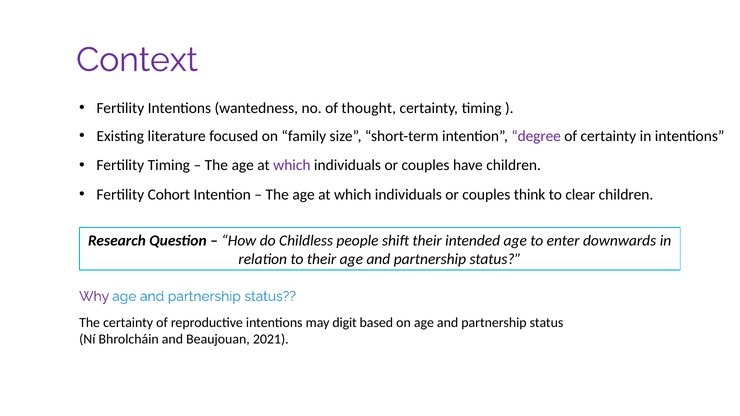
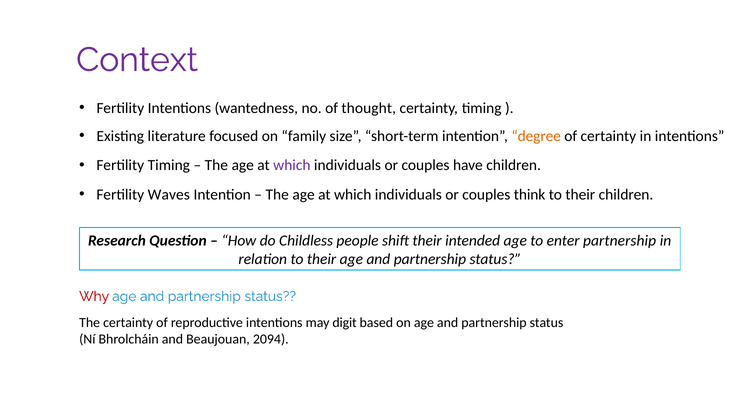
degree colour: purple -> orange (536, 136)
Cohort: Cohort -> Waves (169, 195)
clear: clear -> their (580, 195)
enter downwards: downwards -> partnership (620, 241)
Why colour: purple -> red (94, 296)
2021: 2021 -> 2094 (271, 339)
